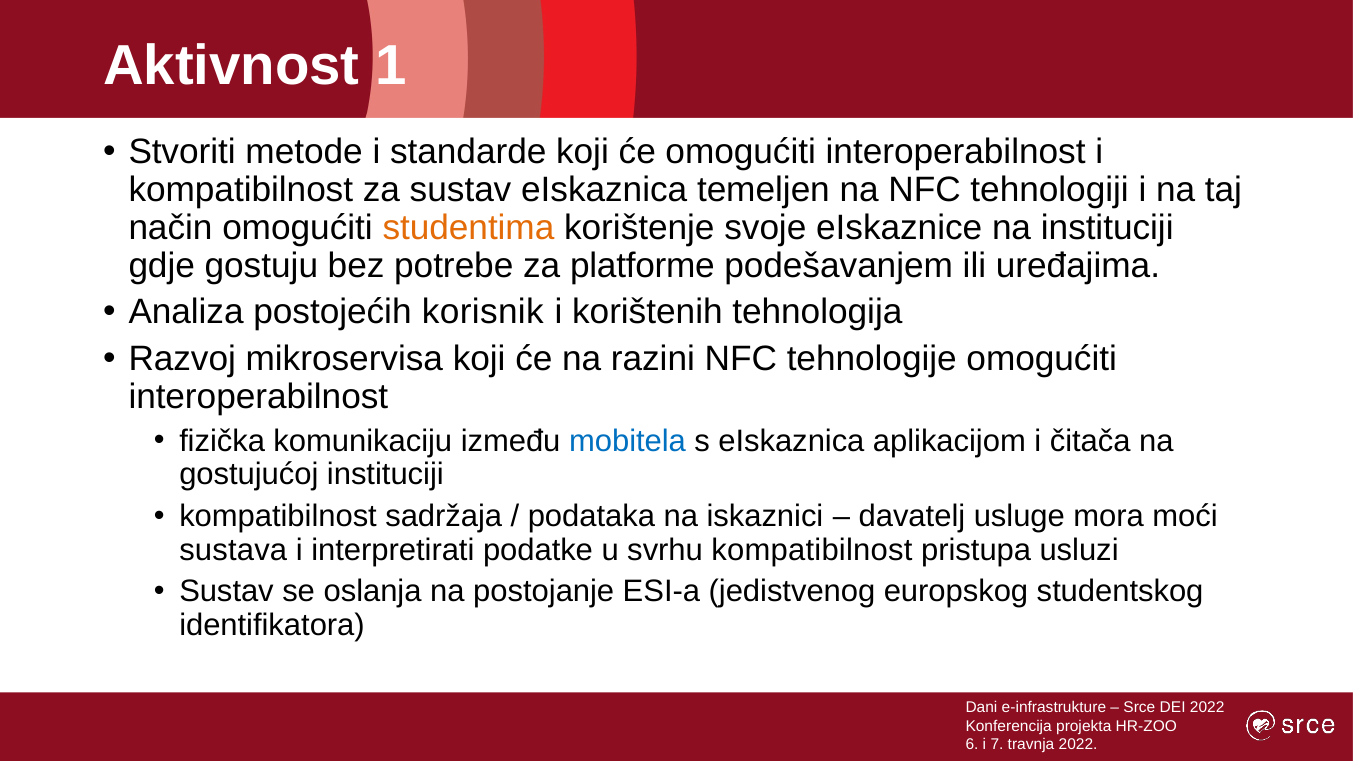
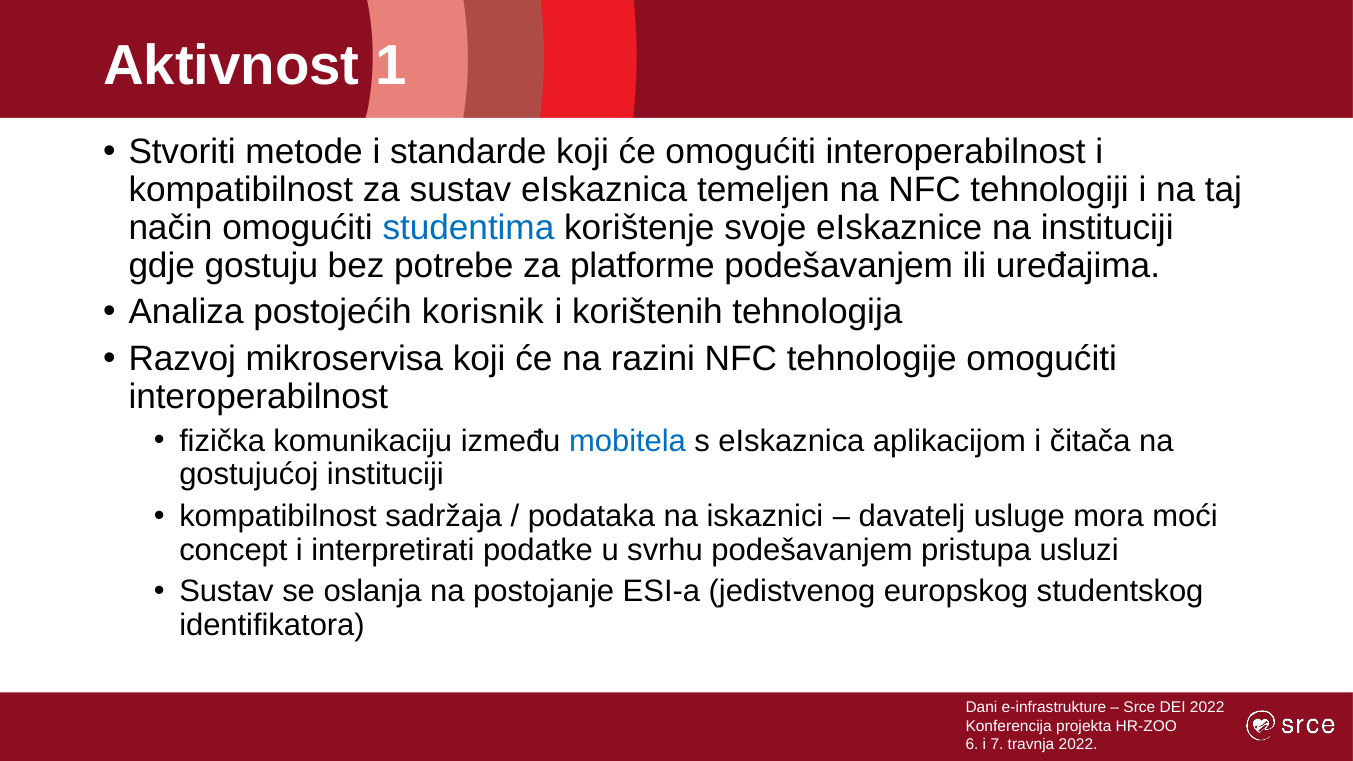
studentima colour: orange -> blue (468, 228)
sustava: sustava -> concept (233, 550)
svrhu kompatibilnost: kompatibilnost -> podešavanjem (812, 550)
